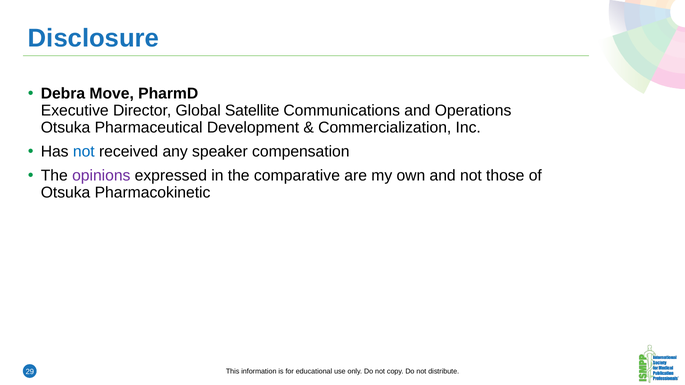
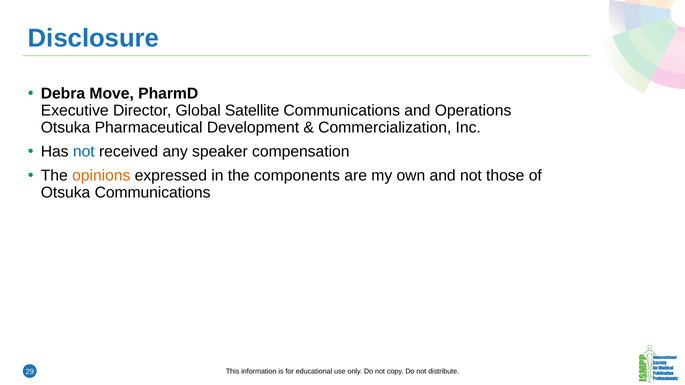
opinions colour: purple -> orange (101, 176)
comparative: comparative -> components (297, 176)
Otsuka Pharmacokinetic: Pharmacokinetic -> Communications (153, 193)
